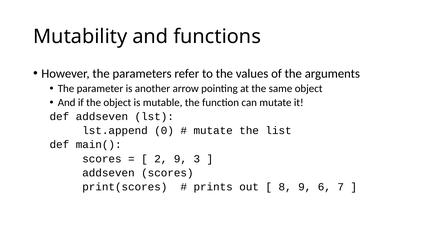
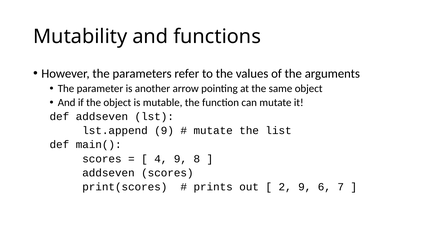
lst.append 0: 0 -> 9 (164, 131)
2: 2 -> 4 (161, 159)
3: 3 -> 8 (197, 159)
8: 8 -> 2 (285, 187)
